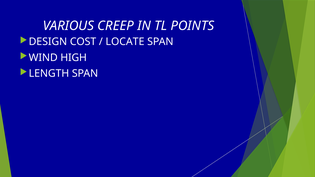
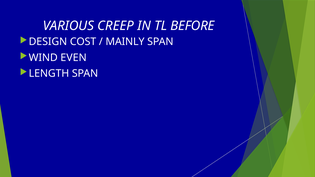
POINTS: POINTS -> BEFORE (192, 26)
LOCATE: LOCATE -> MAINLY (125, 42)
HIGH: HIGH -> EVEN (74, 58)
